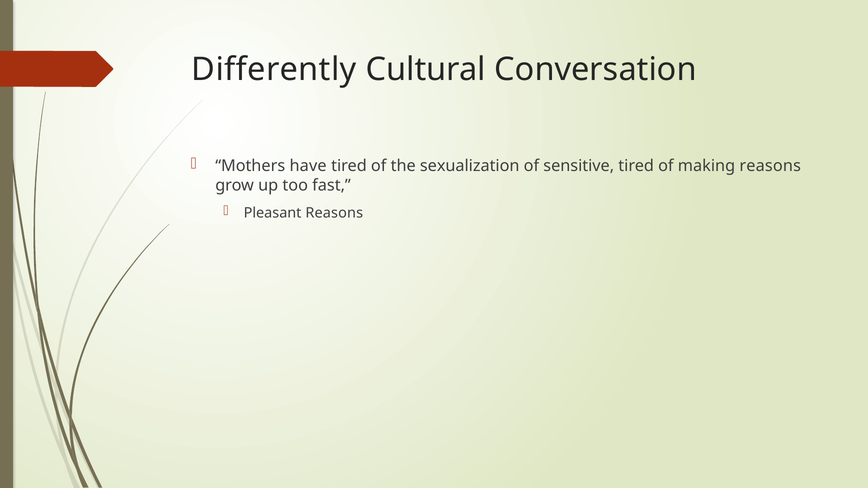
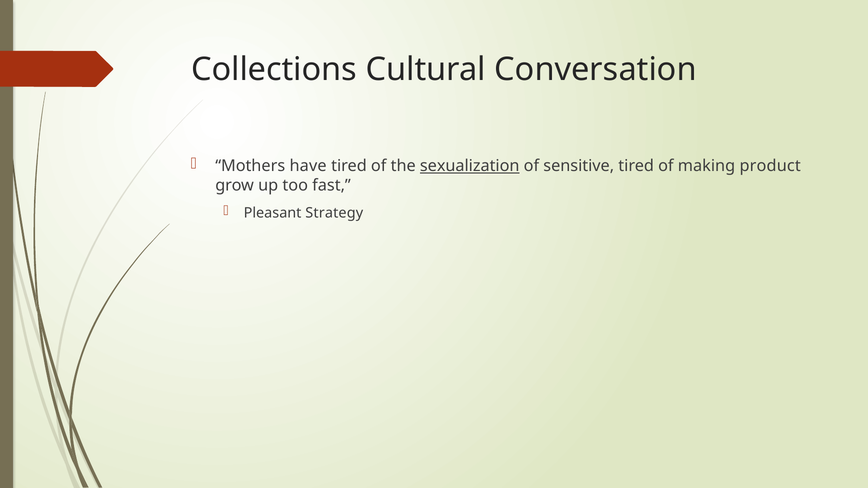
Differently: Differently -> Collections (274, 70)
sexualization underline: none -> present (470, 166)
making reasons: reasons -> product (770, 166)
Pleasant Reasons: Reasons -> Strategy (334, 213)
